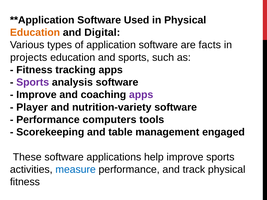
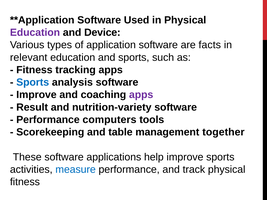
Education colour: orange -> purple (35, 33)
Digital: Digital -> Device (102, 33)
projects: projects -> relevant (29, 57)
Sports colour: purple -> blue (33, 82)
Player: Player -> Result (32, 107)
engaged: engaged -> together (223, 132)
